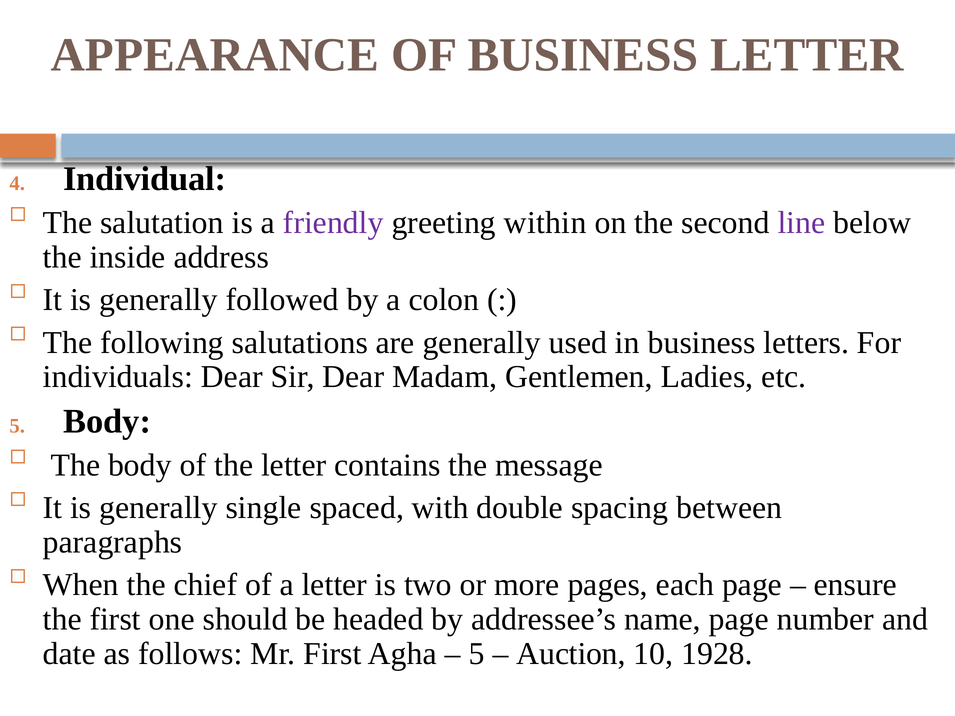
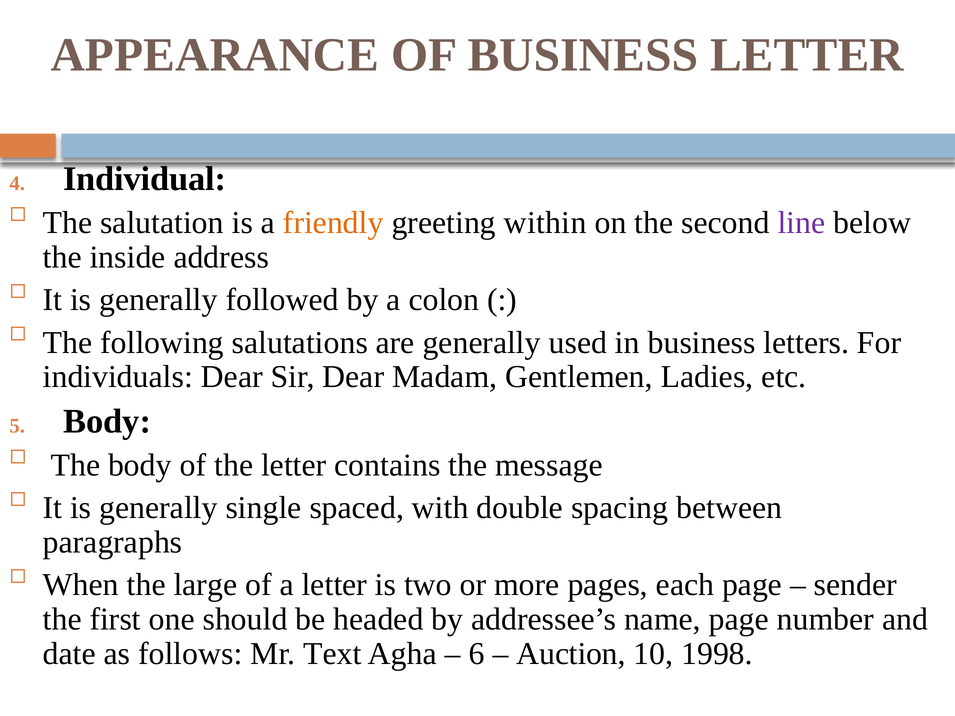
friendly colour: purple -> orange (333, 223)
chief: chief -> large (205, 585)
ensure: ensure -> sender (855, 585)
Mr First: First -> Text (333, 654)
5: 5 -> 6 (477, 654)
1928: 1928 -> 1998 (717, 654)
